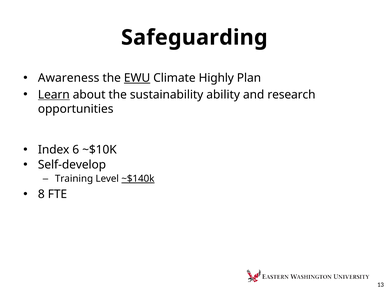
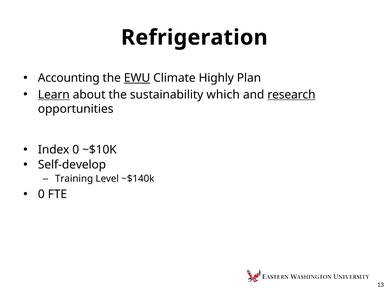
Safeguarding: Safeguarding -> Refrigeration (194, 37)
Awareness: Awareness -> Accounting (69, 78)
ability: ability -> which (223, 95)
research underline: none -> present (291, 95)
Index 6: 6 -> 0 (76, 150)
~$140k underline: present -> none (138, 179)
8: 8 -> 0 (41, 194)
